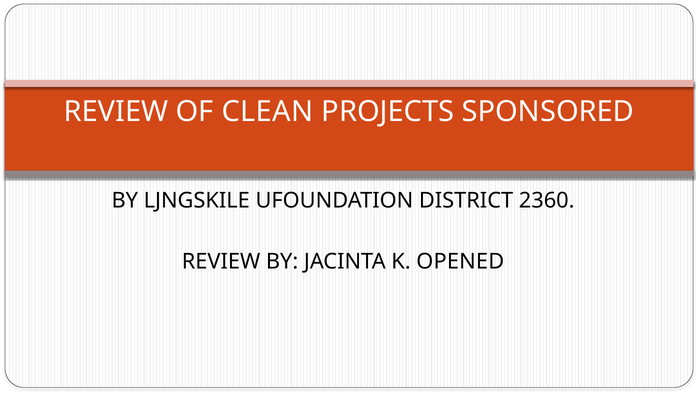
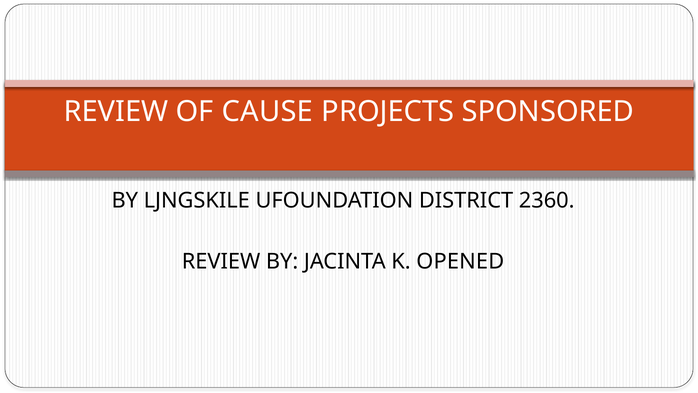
CLEAN: CLEAN -> CAUSE (267, 112)
